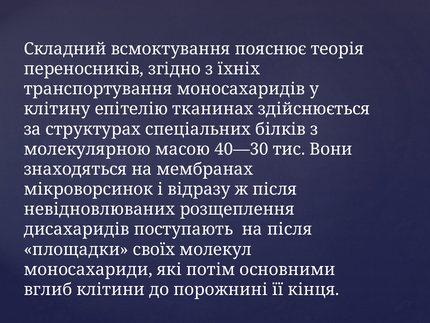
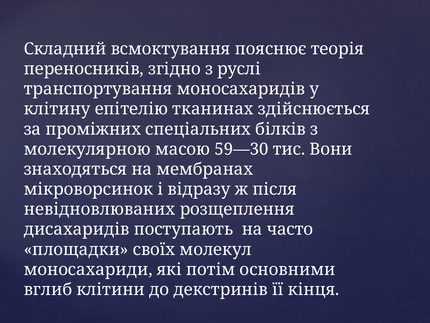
їхніх: їхніх -> руслі (239, 69)
структурах: структурах -> проміжних (93, 129)
40—30: 40—30 -> 59—30 (241, 149)
на після: після -> часто (290, 229)
порожнині: порожнині -> декстринів (221, 289)
